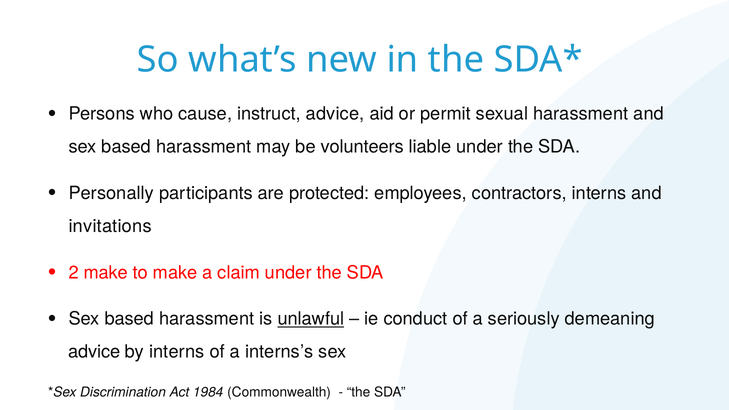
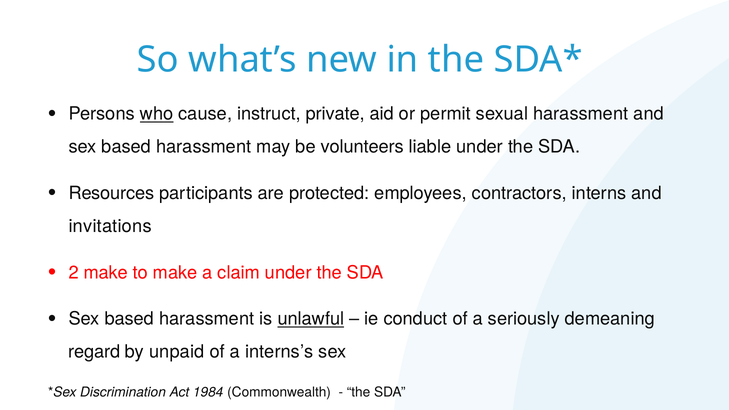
who underline: none -> present (157, 114)
instruct advice: advice -> private (335, 114)
Personally: Personally -> Resources (111, 193)
advice: advice -> regard (94, 352)
by interns: interns -> unpaid (177, 352)
